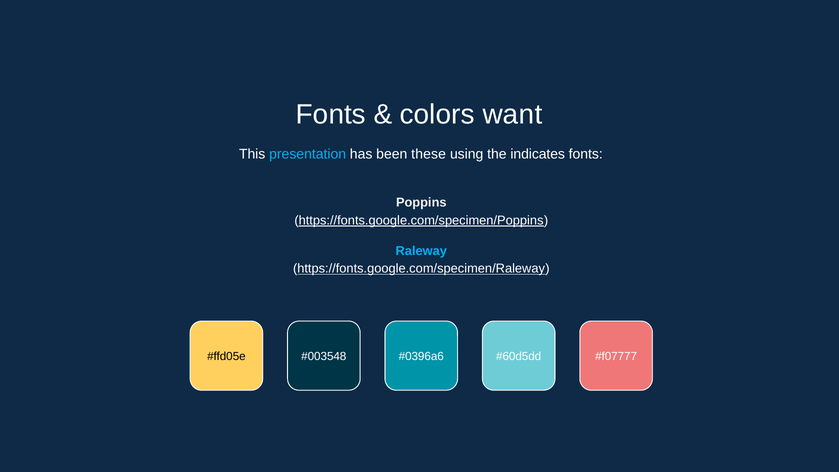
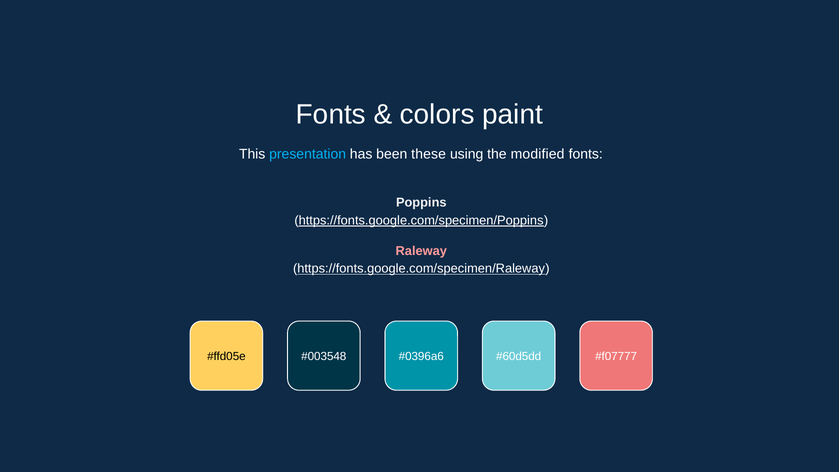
want: want -> paint (513, 115)
indicates: indicates -> modified (538, 154)
Raleway colour: light blue -> pink (421, 251)
